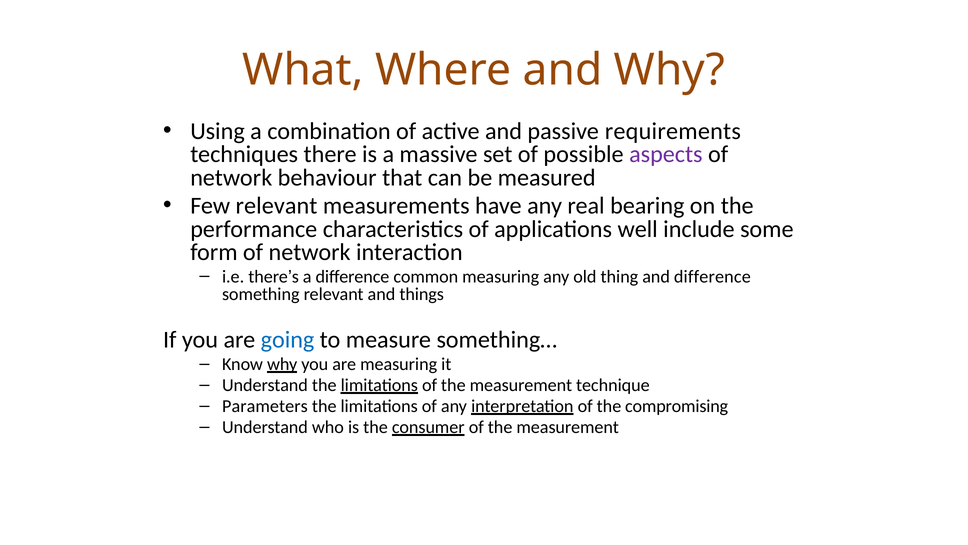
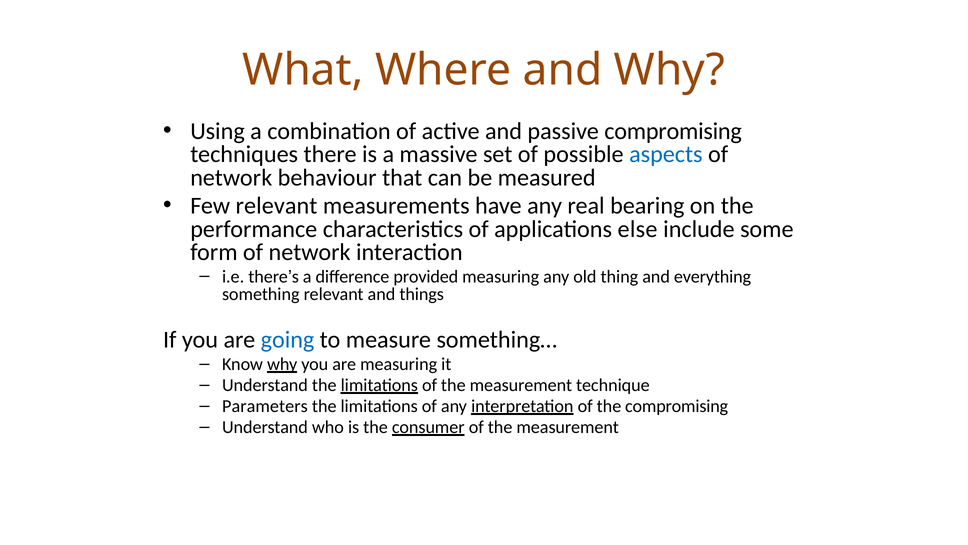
passive requirements: requirements -> compromising (673, 131)
aspects colour: purple -> blue (666, 154)
well: well -> else (638, 229)
common: common -> provided (426, 276)
and difference: difference -> everything (713, 276)
